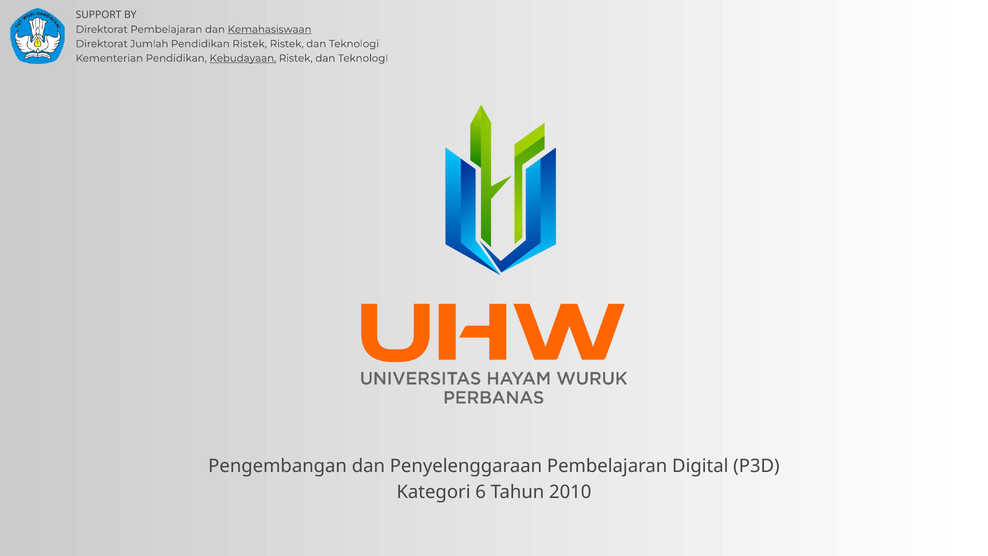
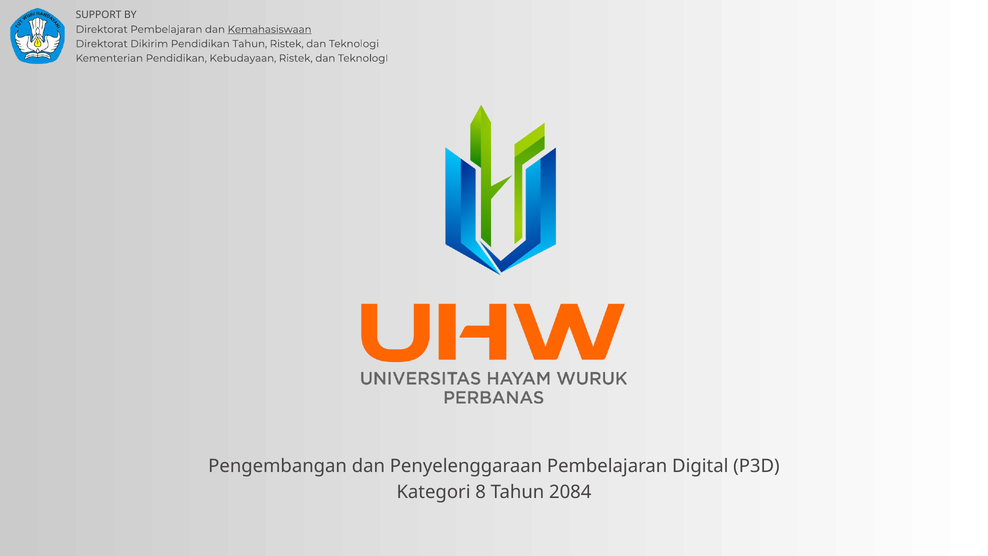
Jumlah: Jumlah -> Dikirim (149, 44)
Pendidikan Ristek: Ristek -> Tahun (250, 44)
Kebudayaan underline: present -> none (243, 58)
6: 6 -> 8 (481, 492)
2010: 2010 -> 2084 (570, 492)
